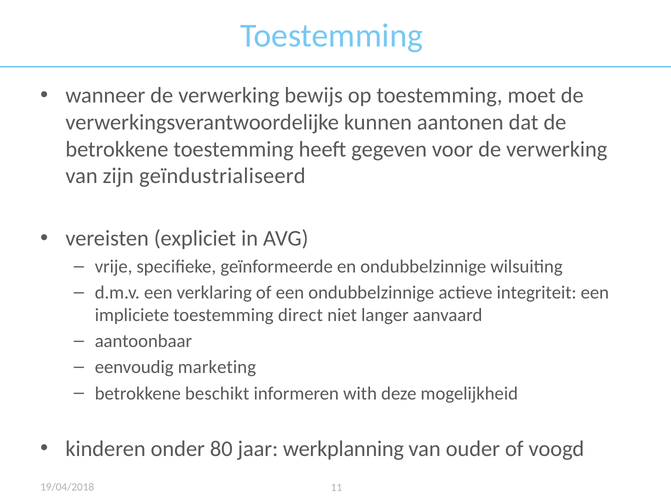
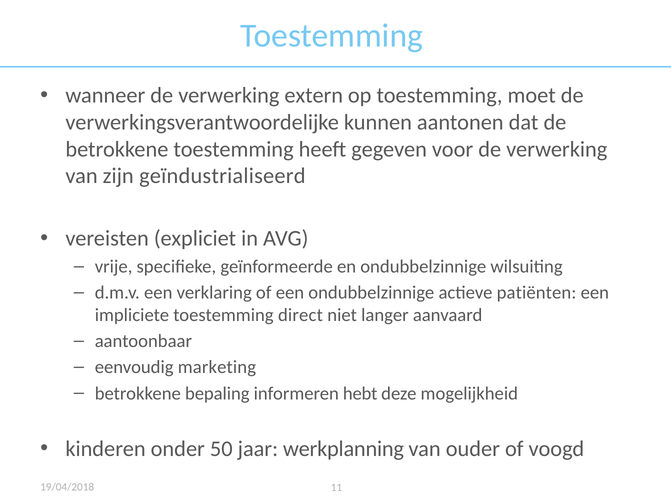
bewijs: bewijs -> extern (314, 96)
integriteit: integriteit -> patiënten (537, 293)
beschikt: beschikt -> bepaling (217, 394)
with: with -> hebt (360, 394)
80: 80 -> 50 (221, 449)
